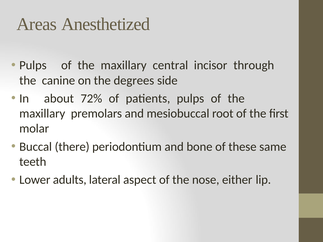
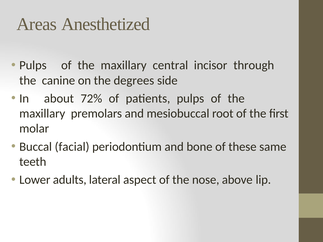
there: there -> facial (72, 147)
either: either -> above (237, 180)
